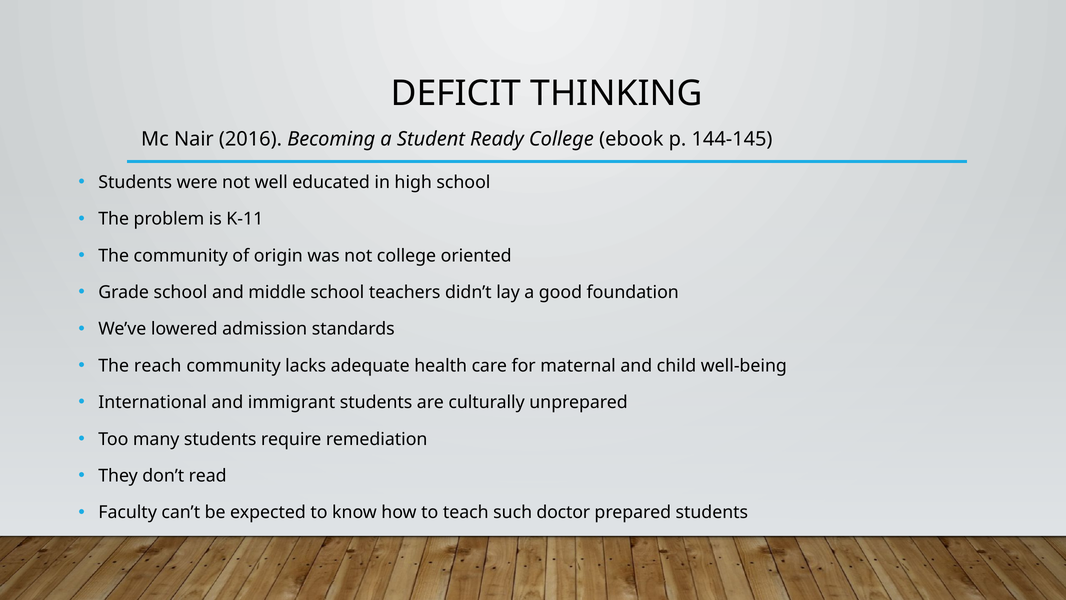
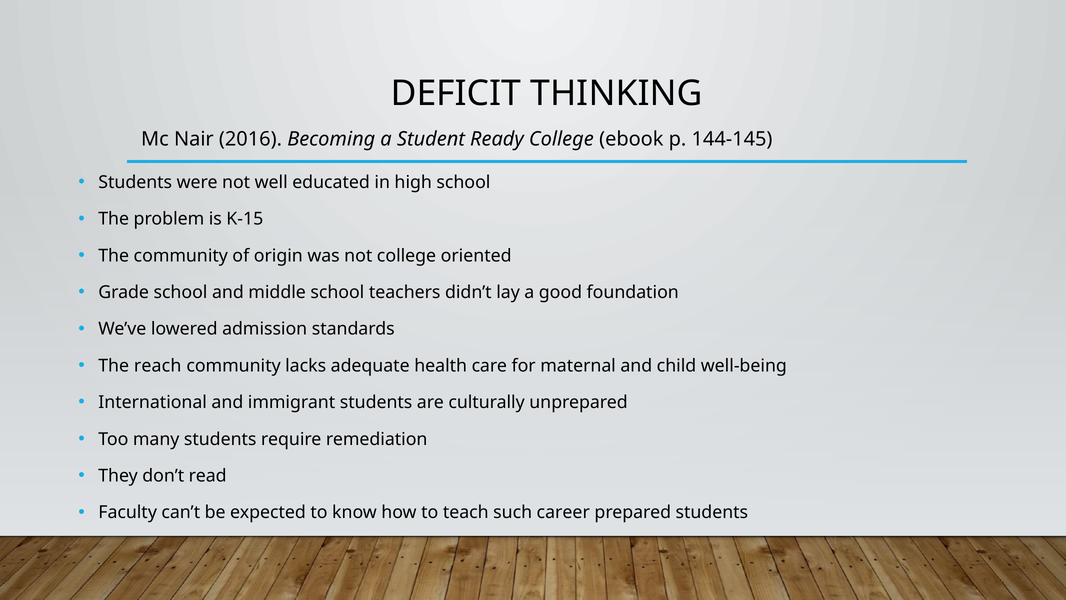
K-11: K-11 -> K-15 (245, 219)
doctor: doctor -> career (563, 512)
